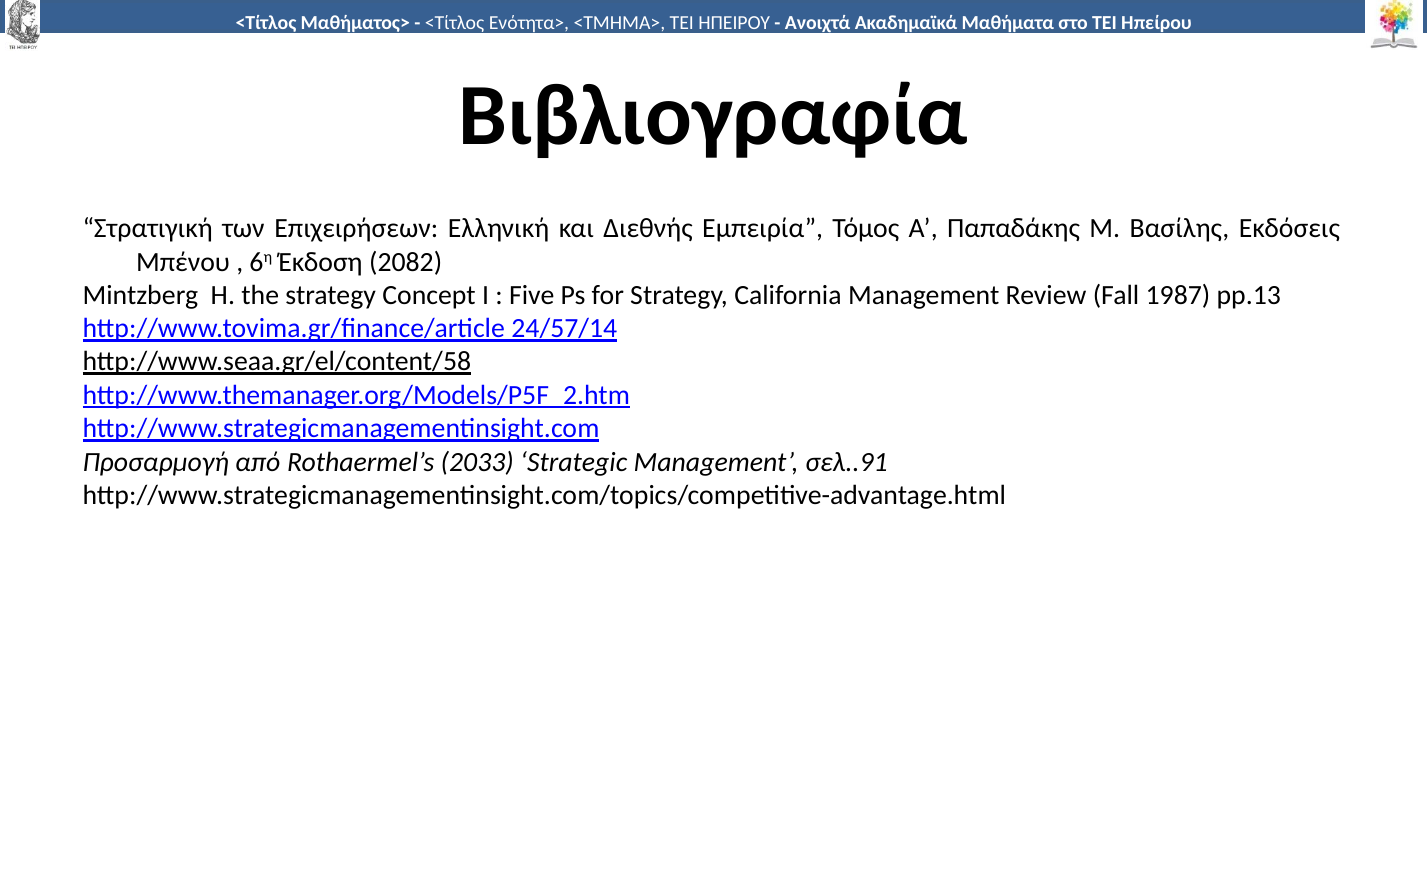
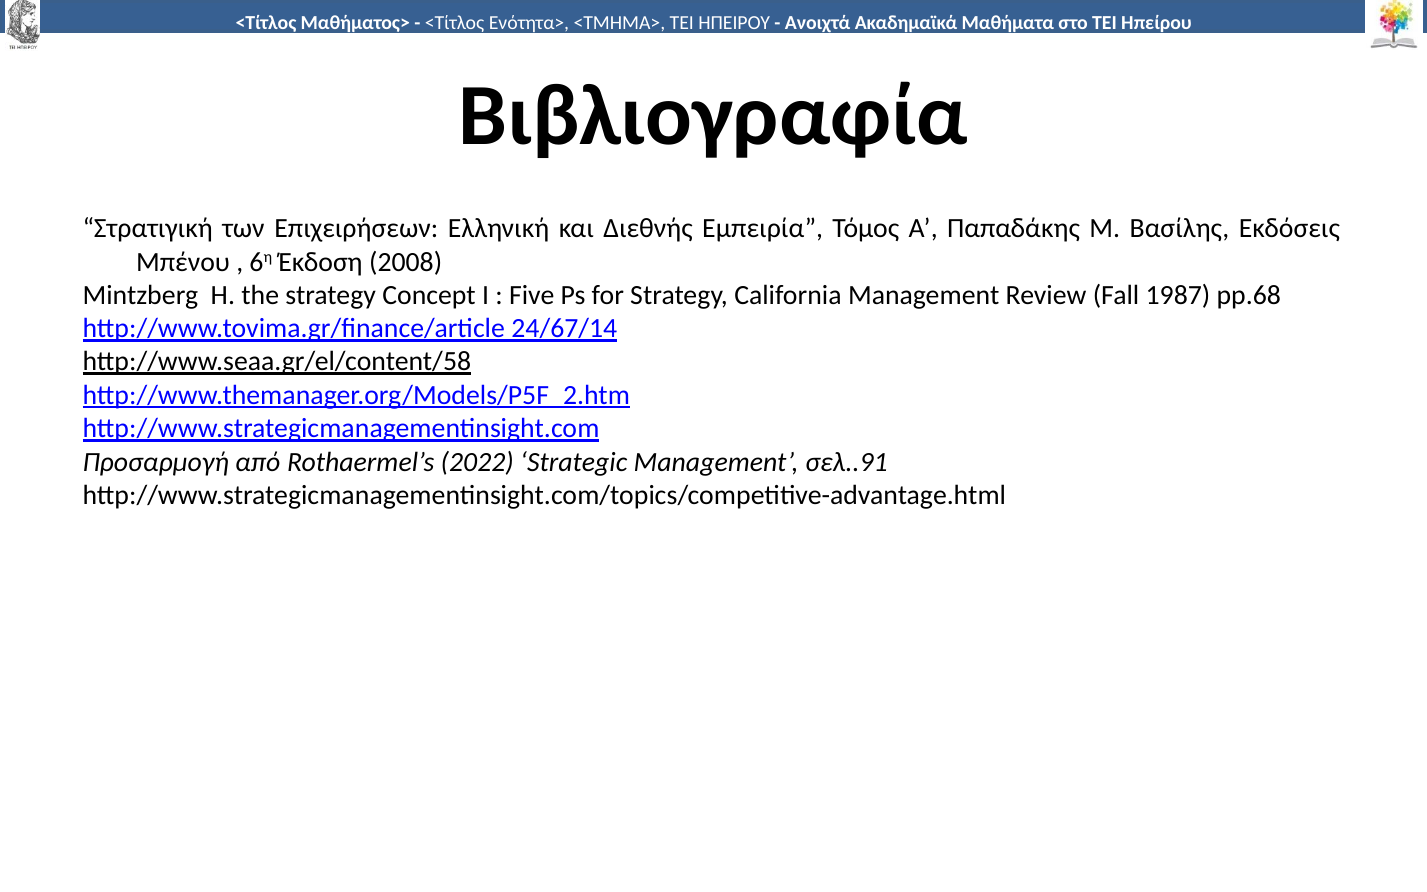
2082: 2082 -> 2008 (406, 262)
pp.13: pp.13 -> pp.68 (1249, 295)
24/57/14: 24/57/14 -> 24/67/14 (564, 328)
2033: 2033 -> 2022 (477, 462)
